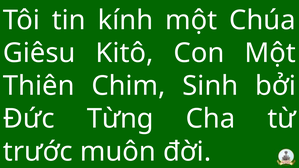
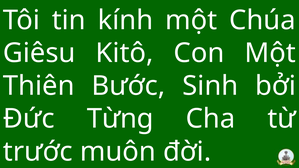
Chim: Chim -> Bước (128, 86)
